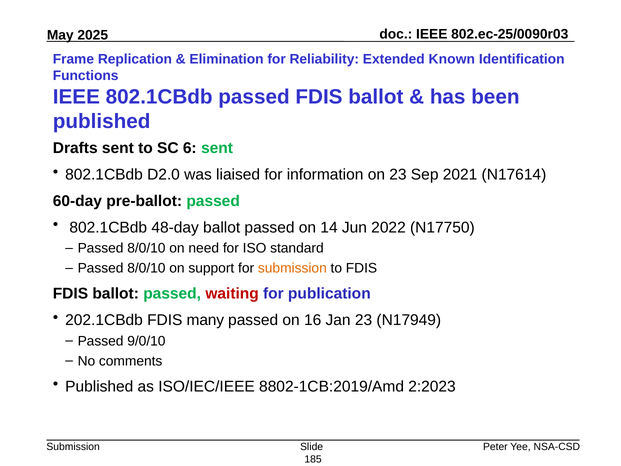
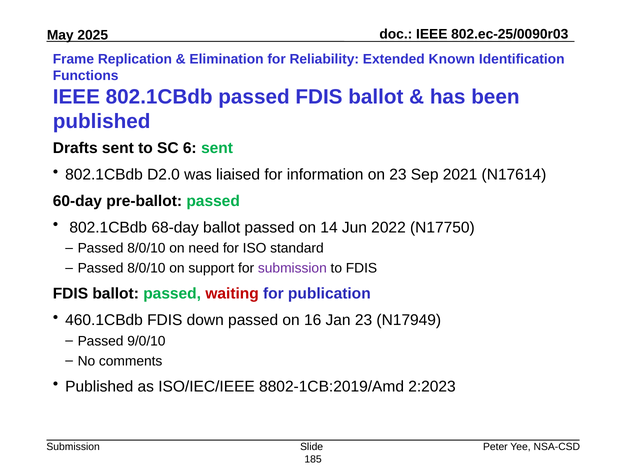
48-day: 48-day -> 68-day (175, 227)
submission colour: orange -> purple (292, 268)
202.1CBdb: 202.1CBdb -> 460.1CBdb (104, 320)
many: many -> down (205, 320)
